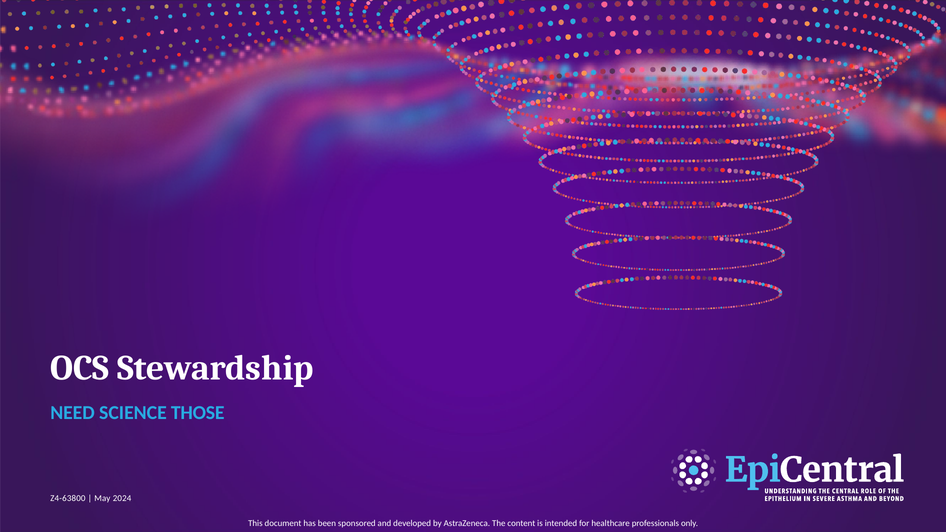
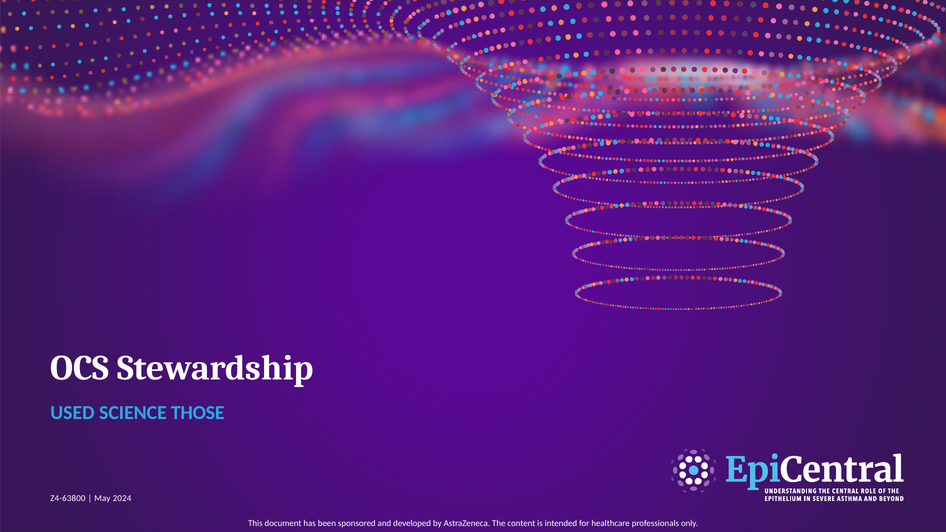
NEED: NEED -> USED (72, 413)
